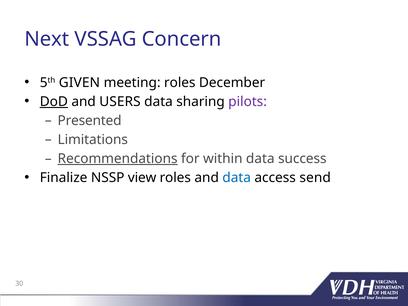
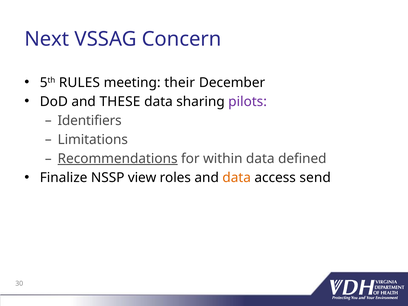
GIVEN: GIVEN -> RULES (79, 83)
meeting roles: roles -> their (180, 83)
DoD underline: present -> none (54, 102)
USERS: USERS -> THESE (120, 102)
Presented: Presented -> Identifiers (90, 121)
success: success -> defined (302, 159)
data colour: blue -> orange (237, 178)
